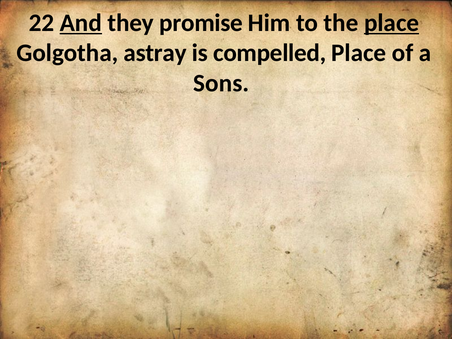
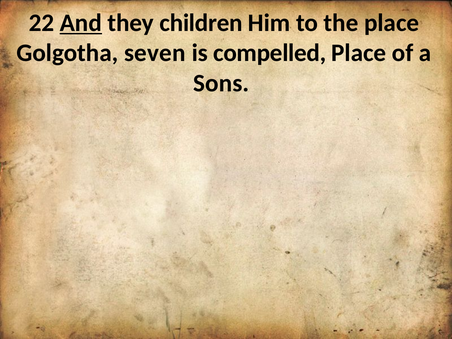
promise: promise -> children (201, 23)
place underline: present -> none (392, 23)
astray: astray -> seven (155, 53)
